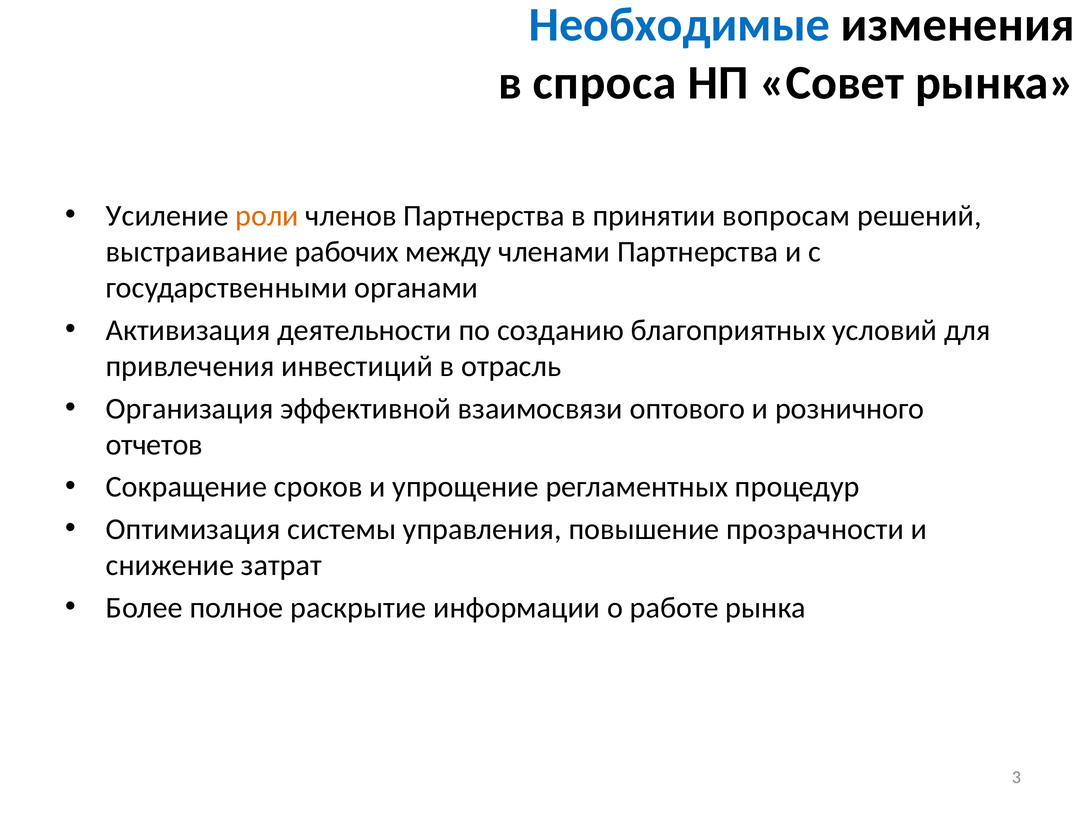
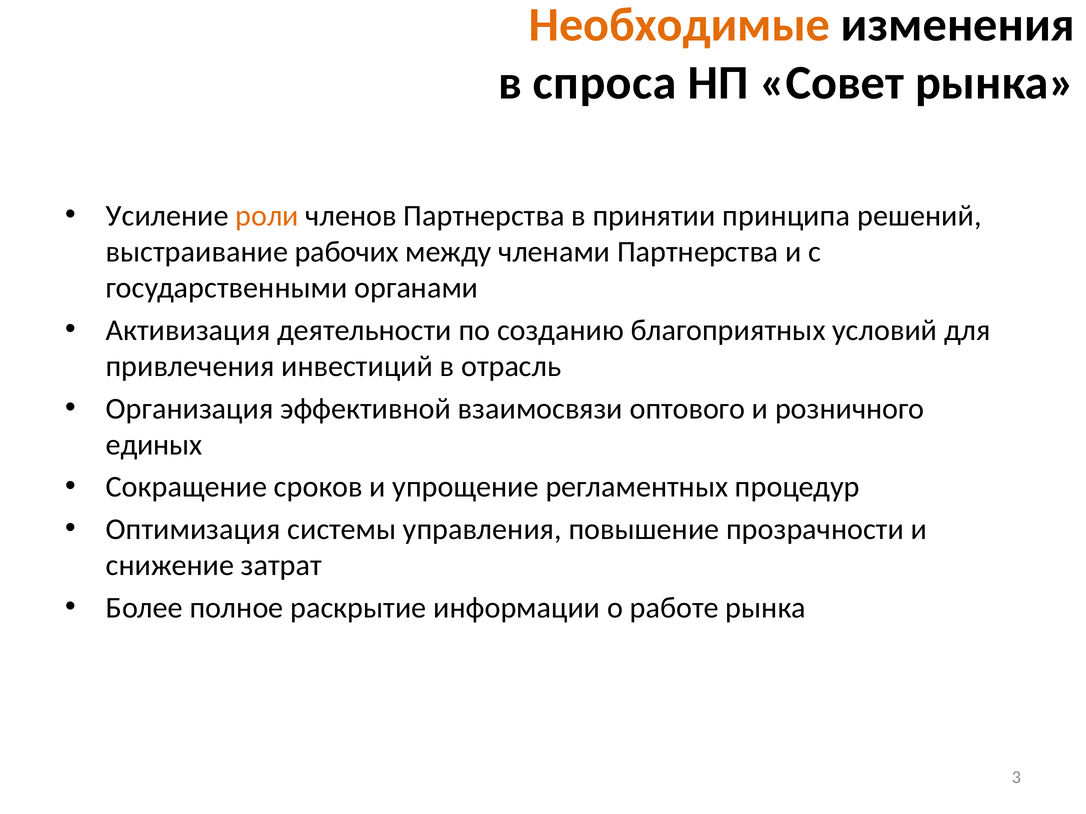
Необходимые colour: blue -> orange (679, 25)
вопросам: вопросам -> принципа (786, 216)
отчетов: отчетов -> единых (154, 445)
